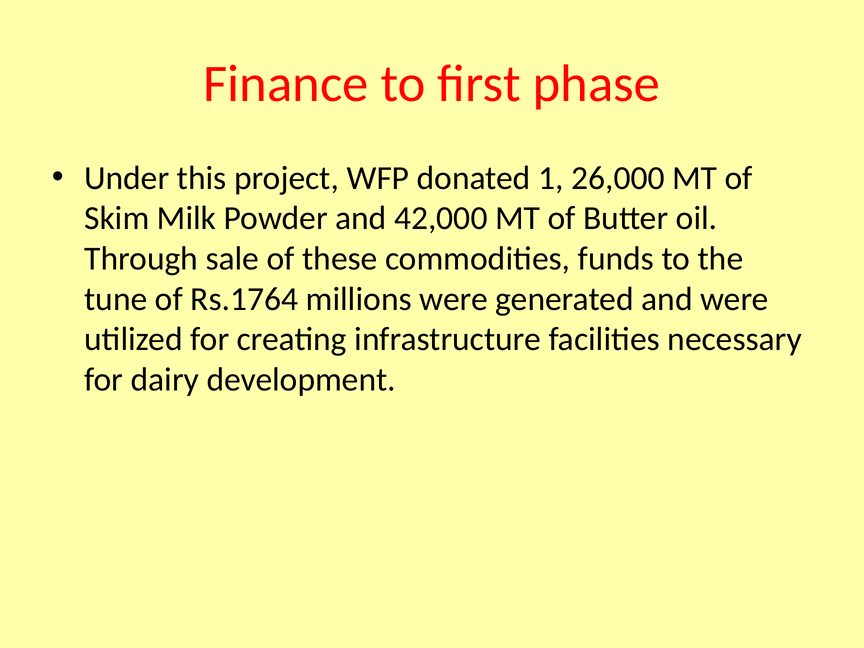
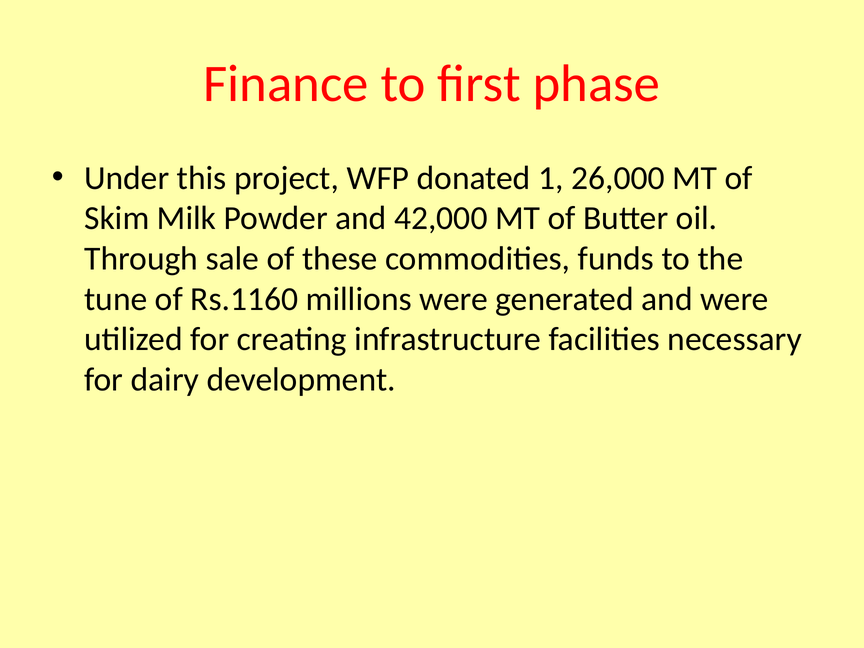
Rs.1764: Rs.1764 -> Rs.1160 (244, 299)
